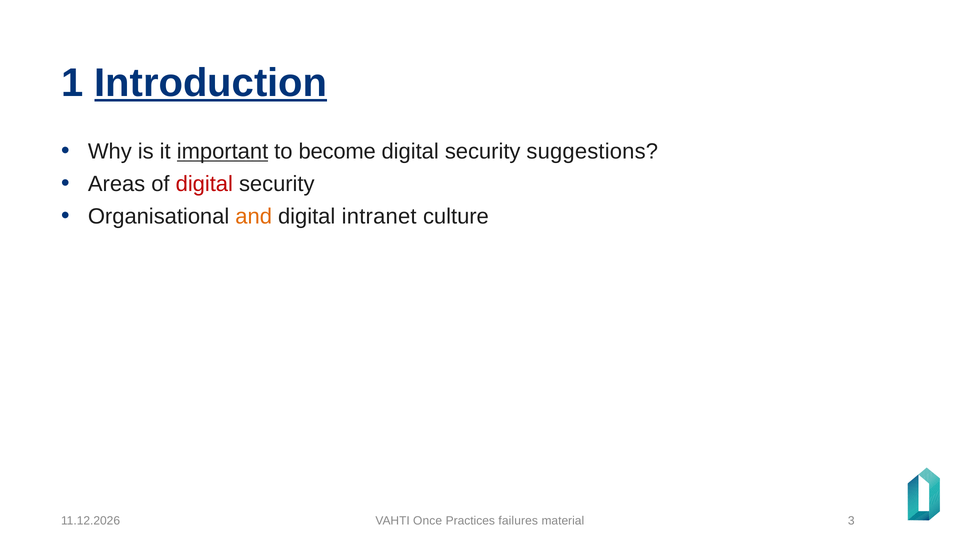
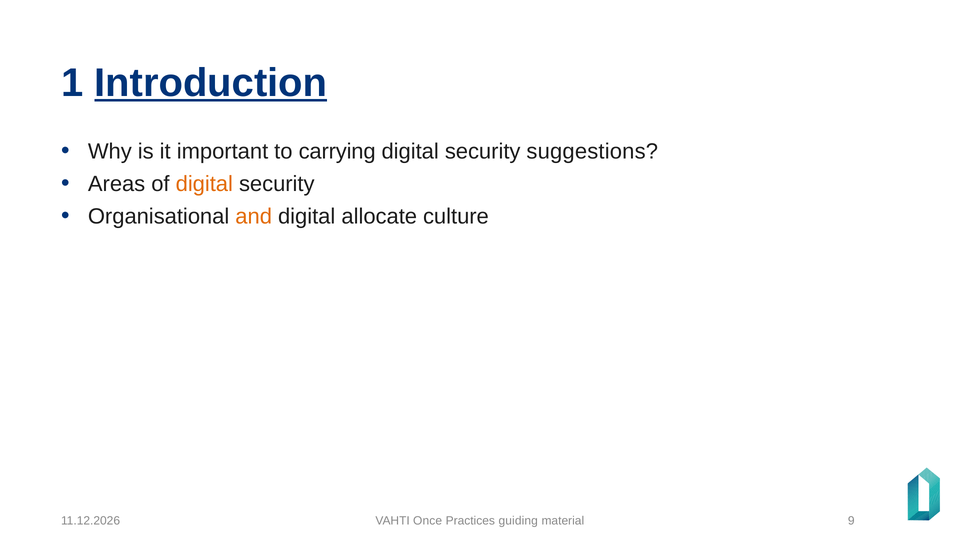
important underline: present -> none (223, 152)
become: become -> carrying (337, 152)
digital colour: red -> orange (204, 184)
intranet: intranet -> allocate (379, 216)
failures: failures -> guiding (518, 521)
3: 3 -> 9 (851, 521)
